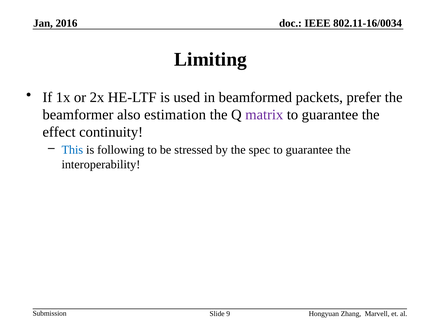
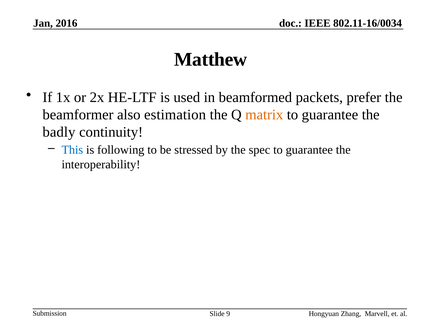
Limiting: Limiting -> Matthew (211, 59)
matrix colour: purple -> orange (264, 115)
effect: effect -> badly (59, 132)
